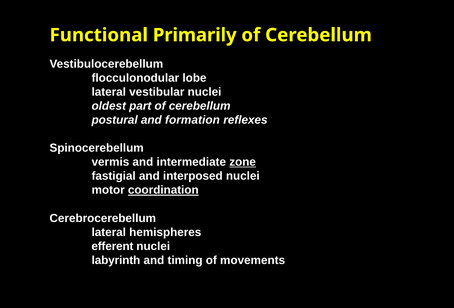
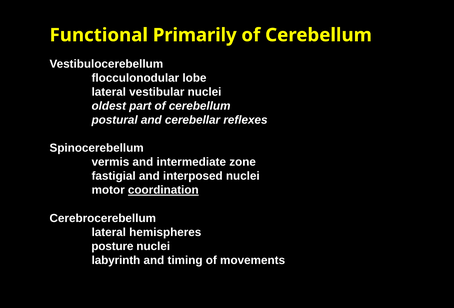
formation: formation -> cerebellar (193, 120)
zone underline: present -> none (243, 162)
efferent: efferent -> posture (112, 246)
